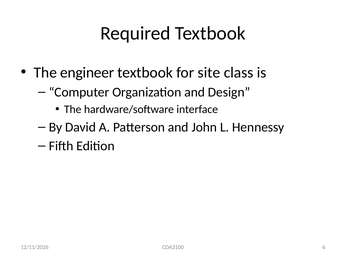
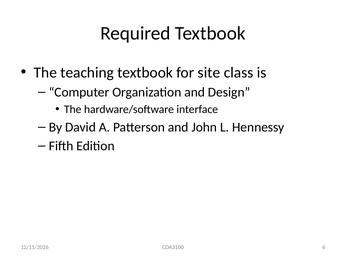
engineer: engineer -> teaching (87, 73)
